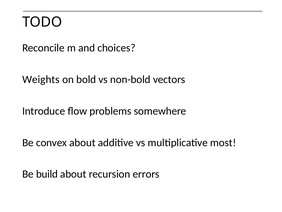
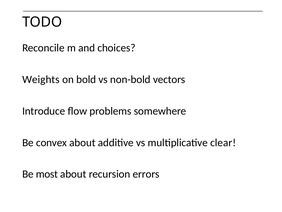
most: most -> clear (223, 142)
build: build -> most (47, 174)
